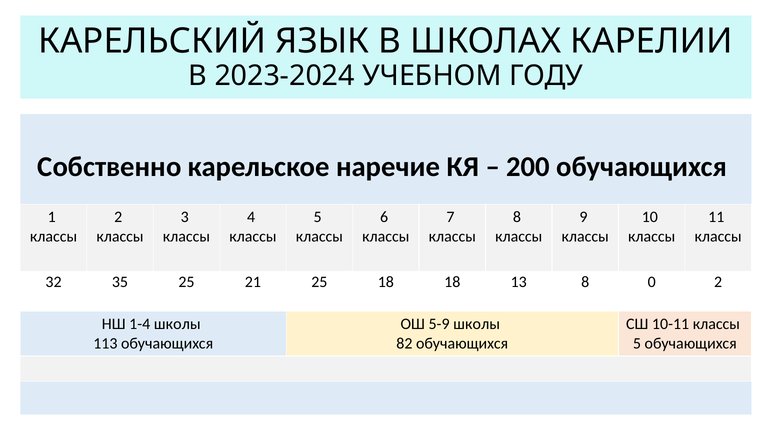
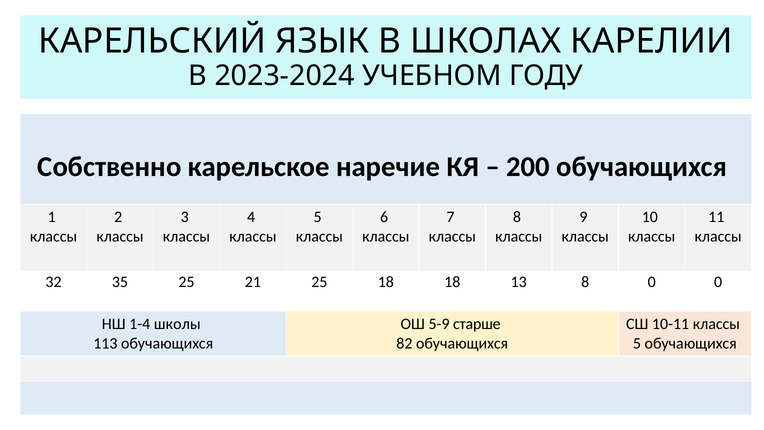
0 2: 2 -> 0 (718, 282)
5-9 школы: школы -> старше (477, 324)
